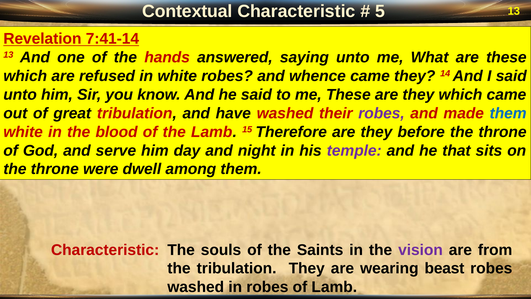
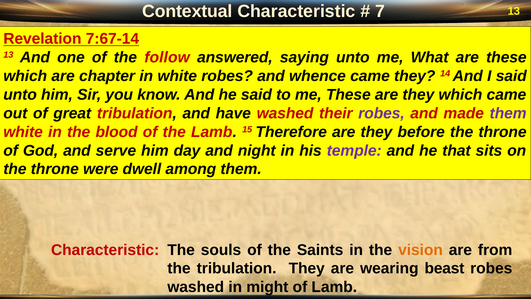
5: 5 -> 7 (380, 11)
7:41-14: 7:41-14 -> 7:67-14 (112, 39)
hands: hands -> follow (167, 57)
refused: refused -> chapter (107, 76)
them colour: blue -> purple (508, 113)
vision colour: purple -> orange (420, 250)
in robes: robes -> might (267, 287)
